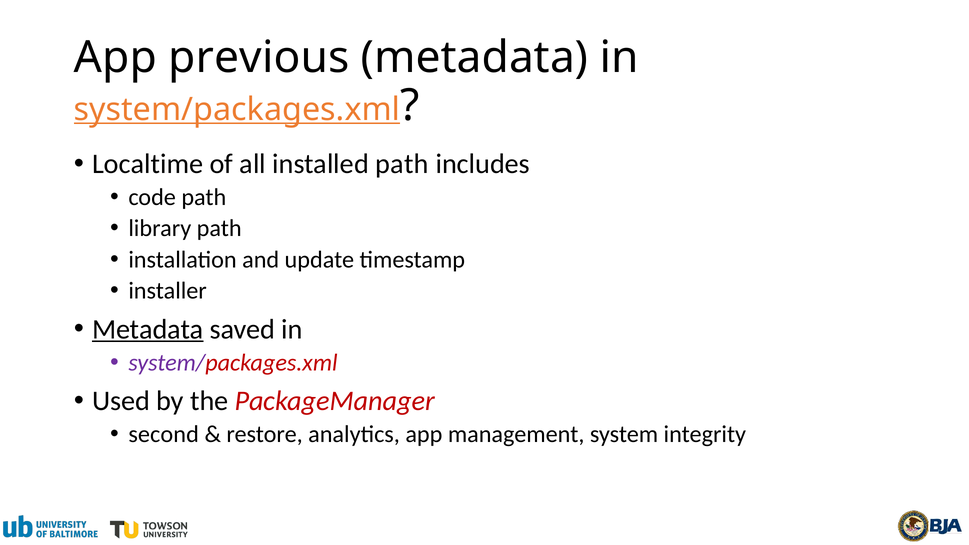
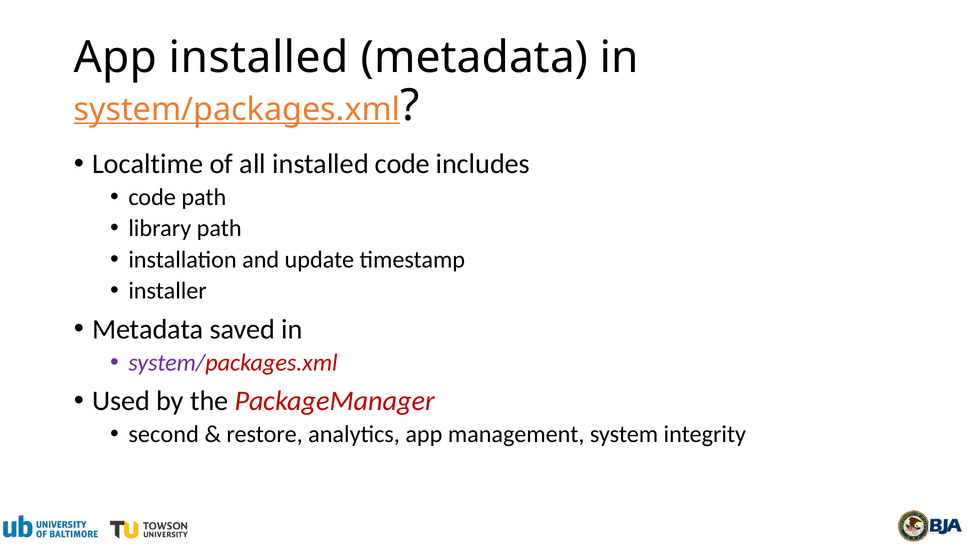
App previous: previous -> installed (259, 57)
installed path: path -> code (402, 164)
Metadata underline: present -> none (148, 329)
